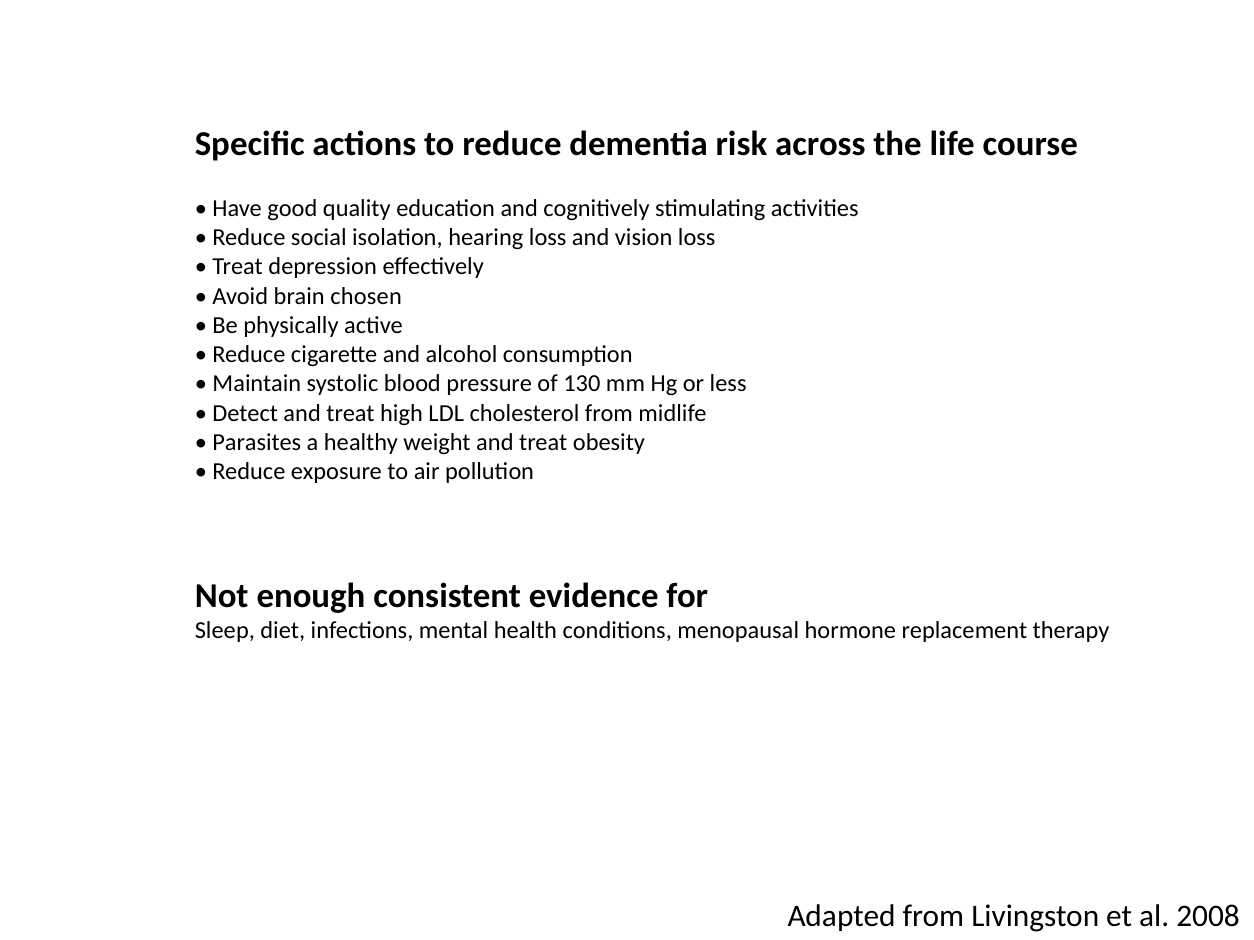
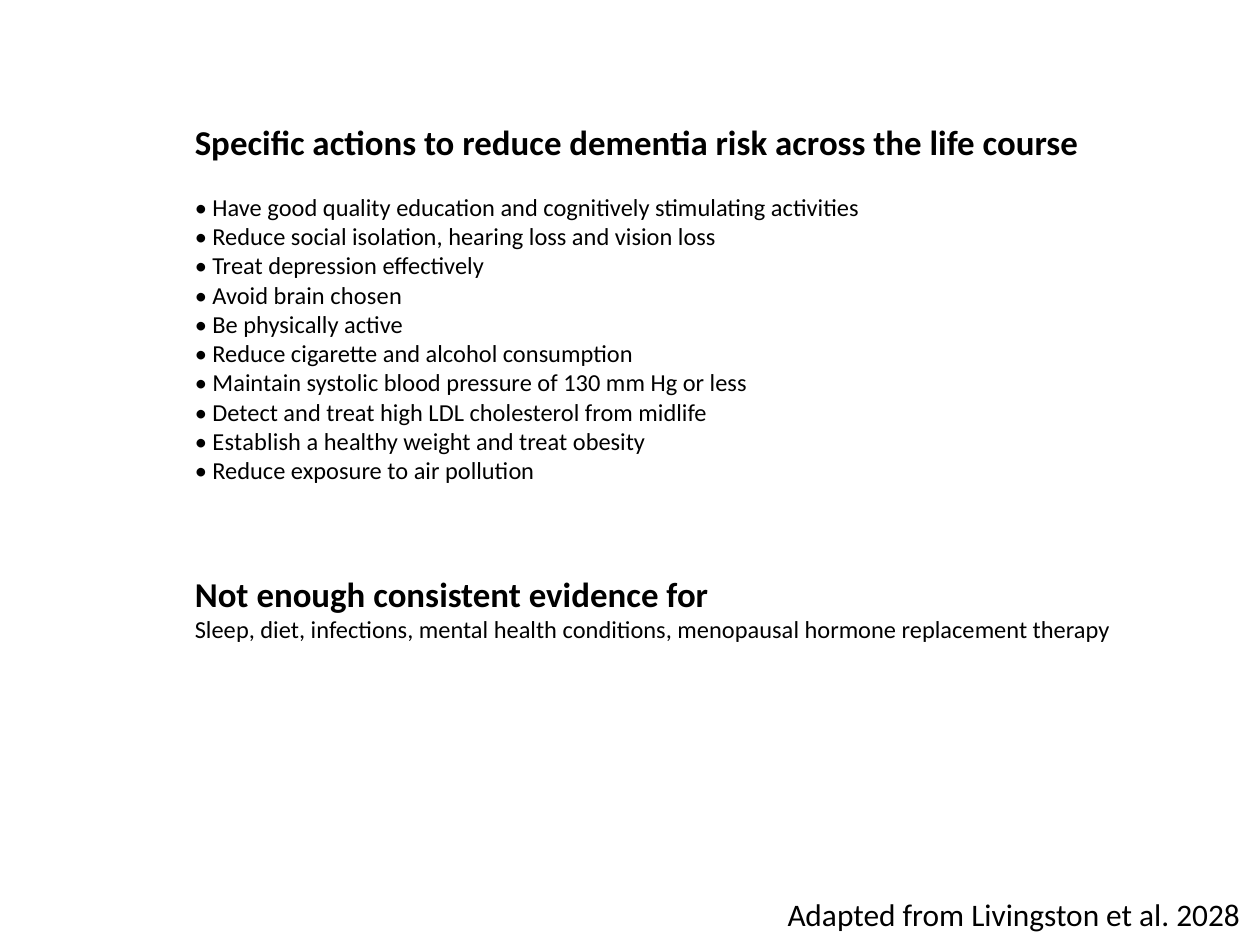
Parasites: Parasites -> Establish (257, 443)
2008: 2008 -> 2028 (1208, 917)
